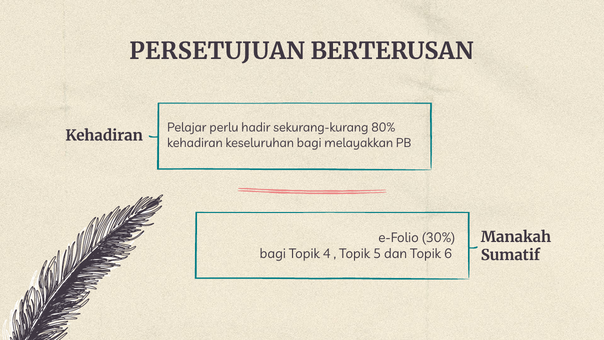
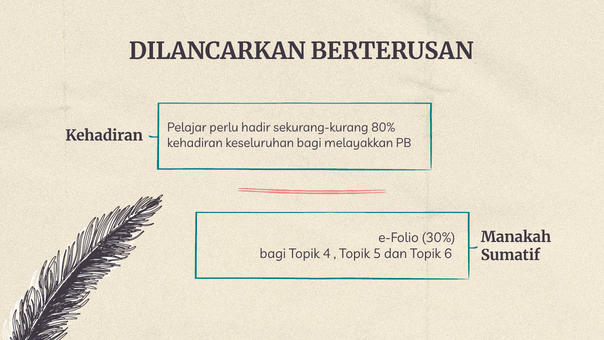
PERSETUJUAN: PERSETUJUAN -> DILANCARKAN (217, 51)
